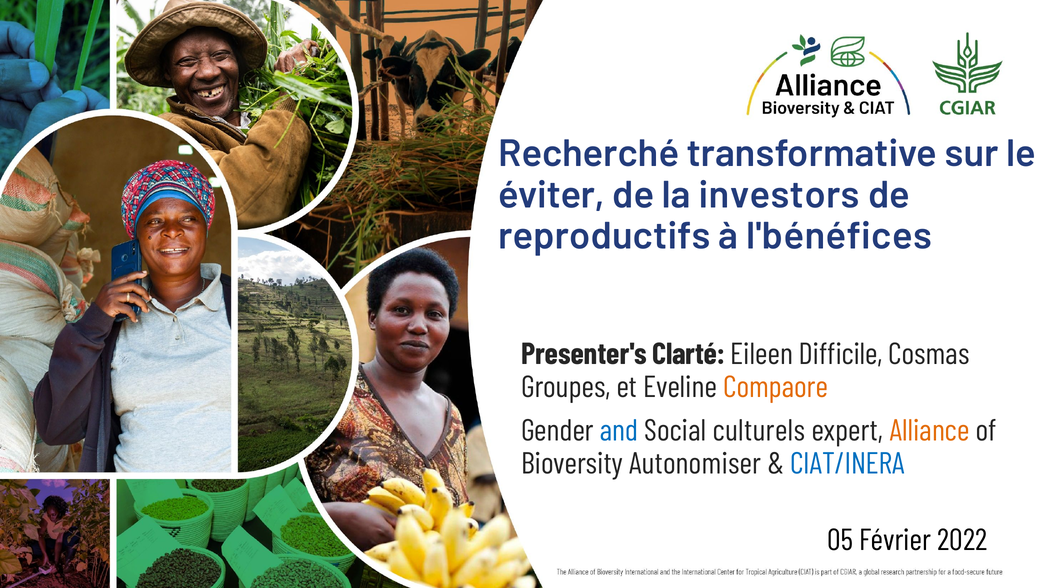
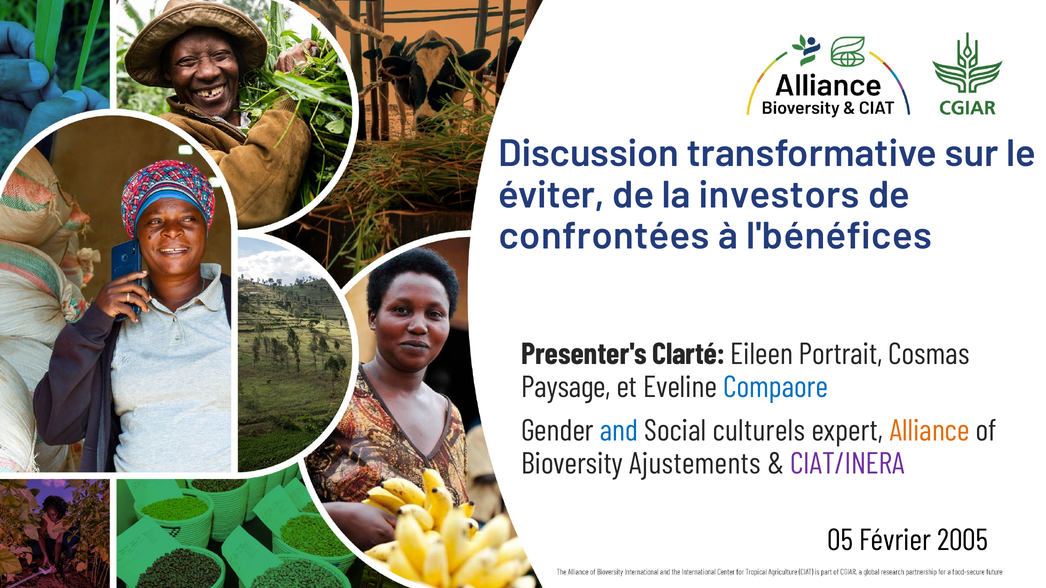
Recherché: Recherché -> Discussion (589, 154)
reproductifs: reproductifs -> confrontées (604, 236)
Difficile: Difficile -> Portrait (841, 354)
Groupes: Groupes -> Paysage (566, 387)
Compaore colour: orange -> blue (776, 387)
Autonomiser: Autonomiser -> Ajustements (695, 464)
CIAT/INERA colour: blue -> purple (847, 464)
2022: 2022 -> 2005 (963, 541)
